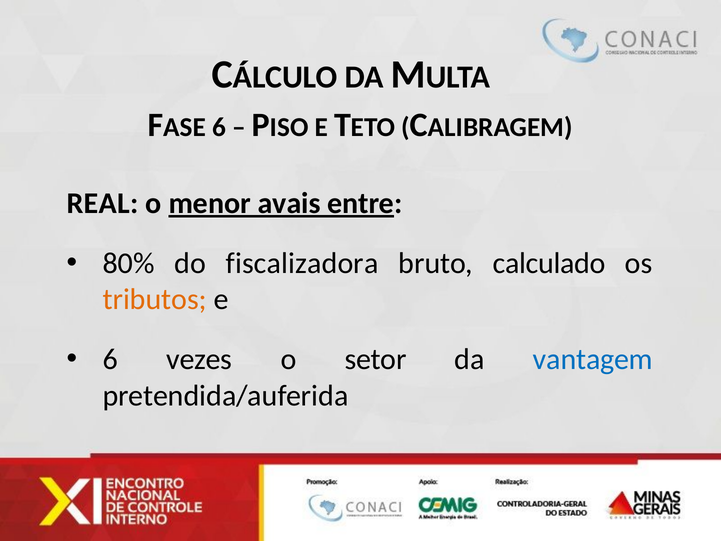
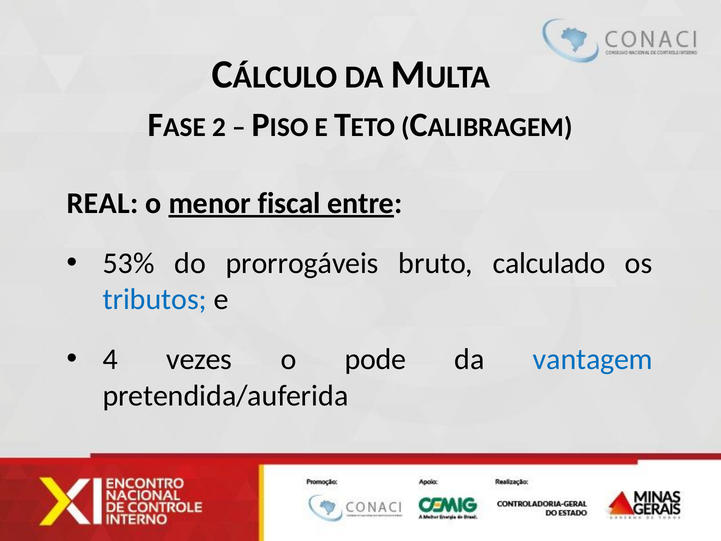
6: 6 -> 2 (219, 127)
avais: avais -> fiscal (289, 203)
80%: 80% -> 53% (129, 263)
fiscalizadora: fiscalizadora -> prorrogáveis (302, 263)
tributos colour: orange -> blue (155, 299)
6: 6 -> 4 (110, 359)
setor: setor -> pode (376, 359)
